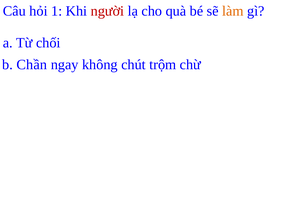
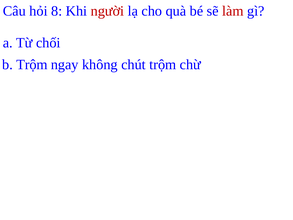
1: 1 -> 8 (57, 11)
làm colour: orange -> red (233, 11)
b Chần: Chần -> Trộm (32, 64)
